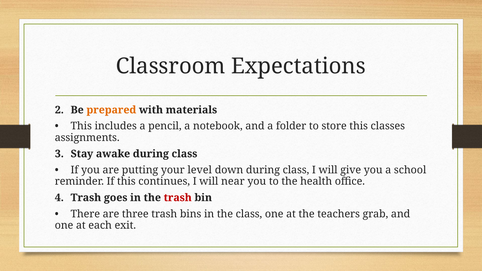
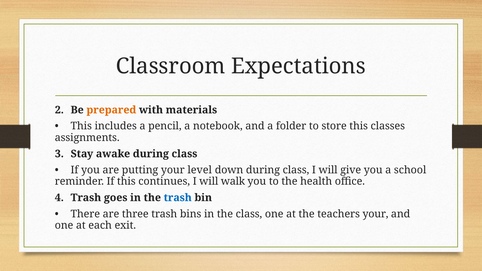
near: near -> walk (233, 181)
trash colour: red -> blue (178, 198)
teachers grab: grab -> your (375, 214)
